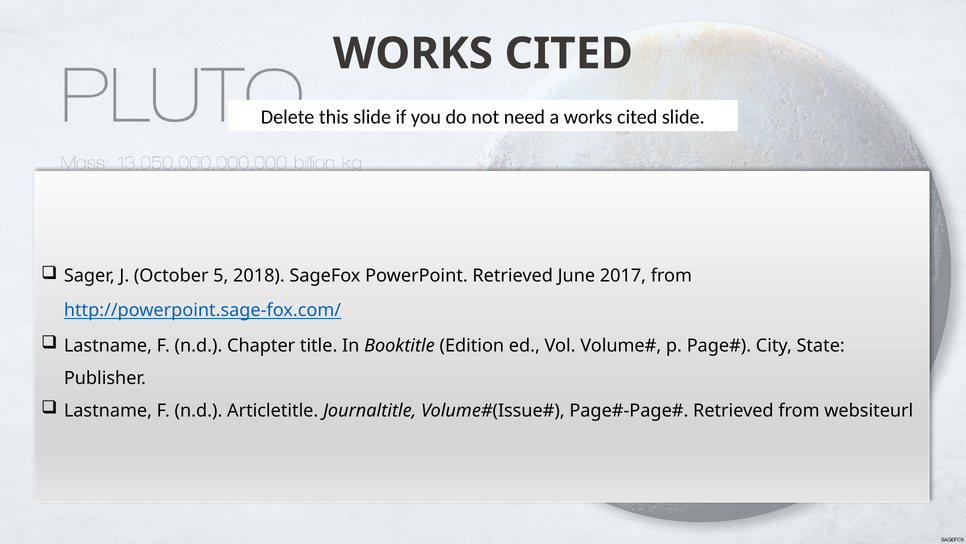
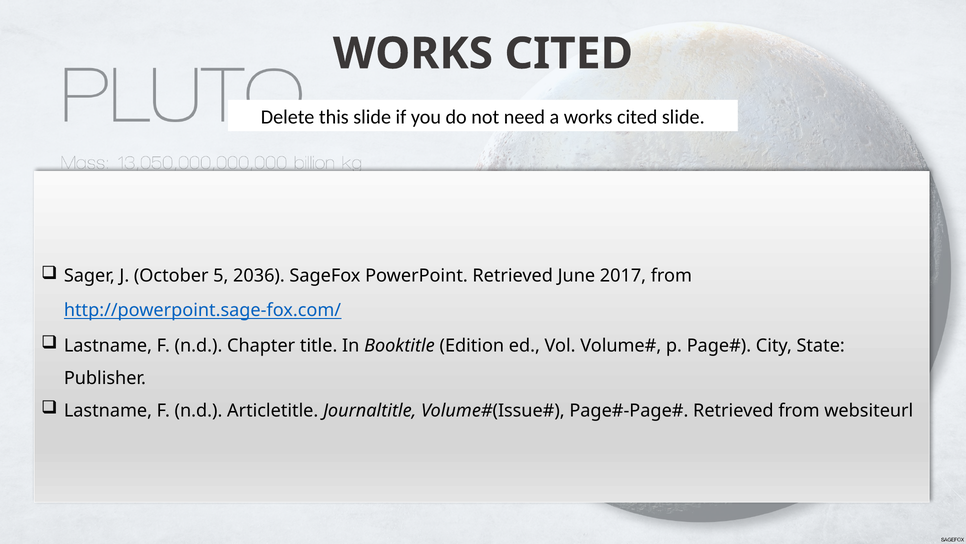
2018: 2018 -> 2036 (259, 276)
